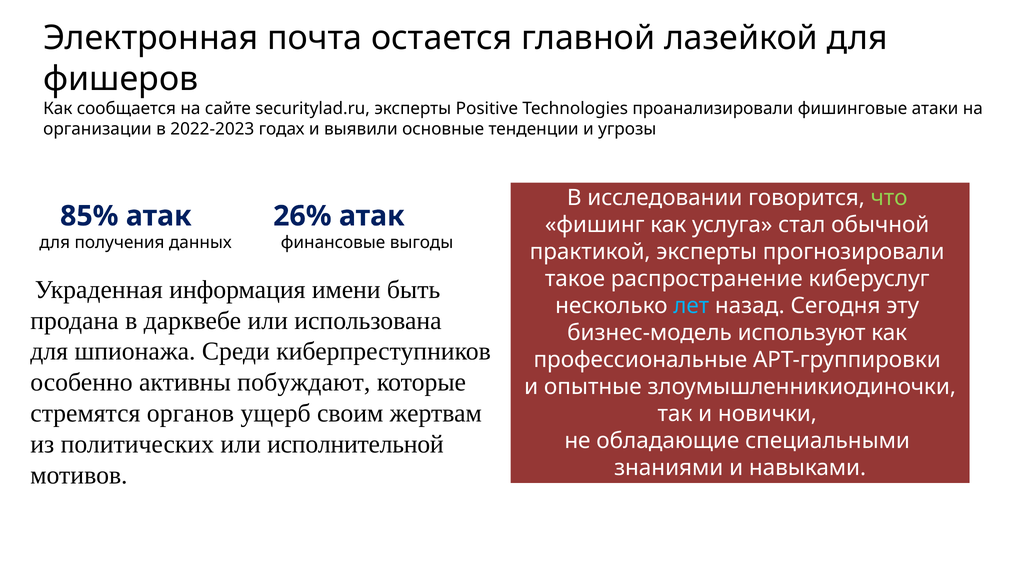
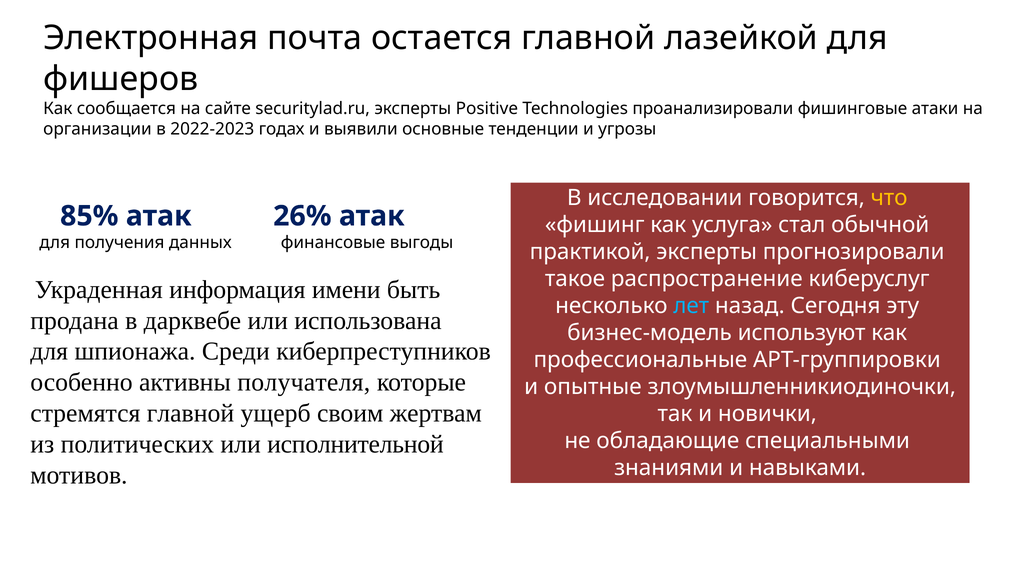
что colour: light green -> yellow (889, 198)
побуждают: побуждают -> получателя (304, 382)
стремятся органов: органов -> главной (190, 413)
